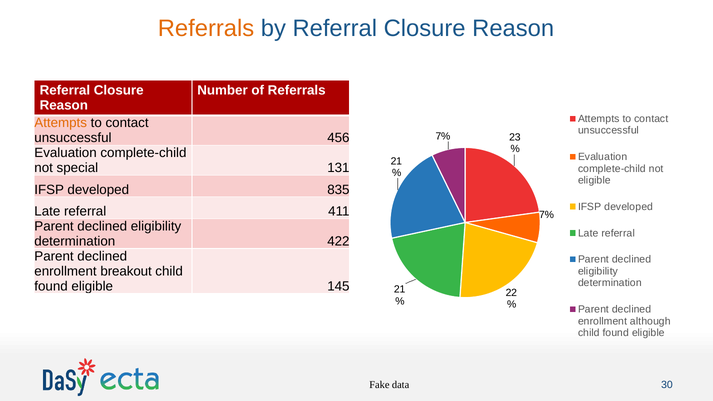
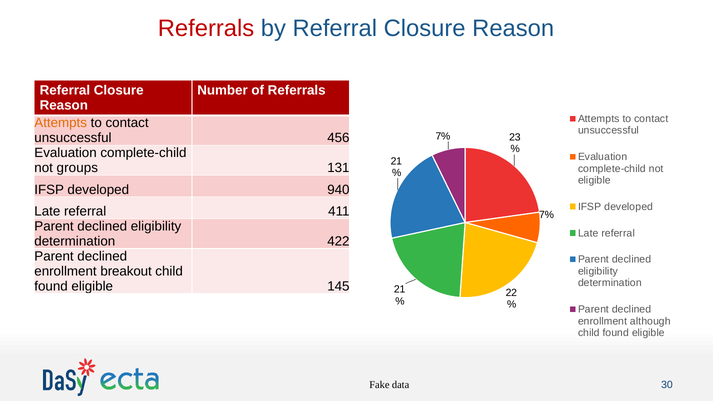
Referrals colour: orange -> red (206, 29)
special: special -> groups (77, 168)
835: 835 -> 940 (338, 190)
